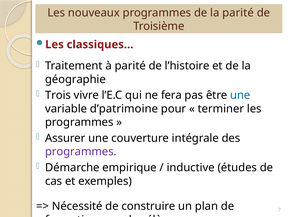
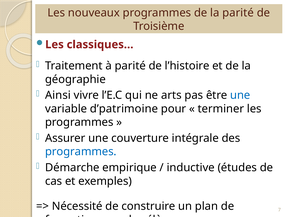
Trois: Trois -> Ainsi (58, 95)
fera: fera -> arts (171, 95)
programmes colour: purple -> blue (81, 151)
